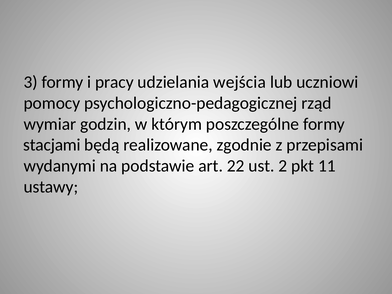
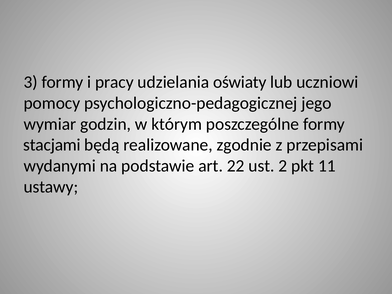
wejścia: wejścia -> oświaty (240, 82)
rząd: rząd -> jego (316, 103)
